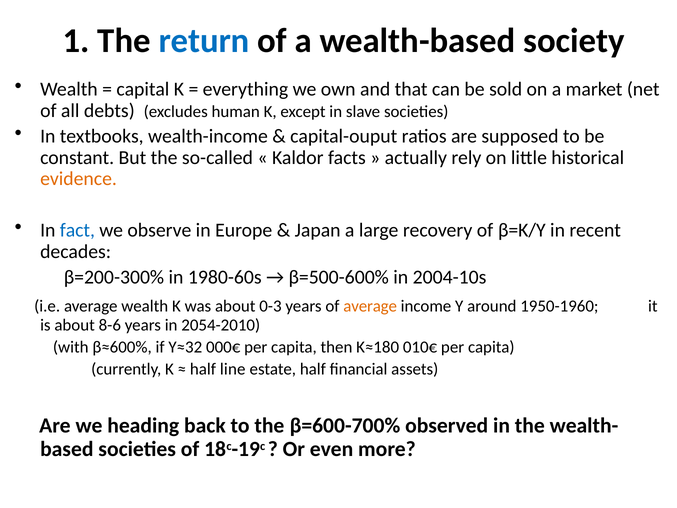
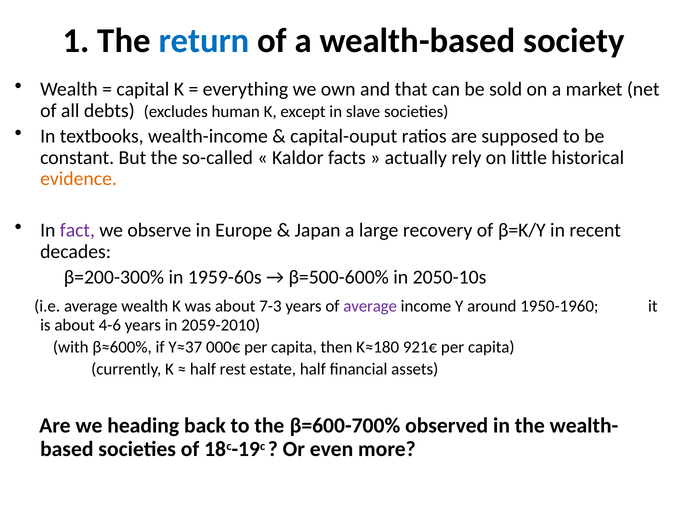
fact colour: blue -> purple (77, 230)
1980-60s: 1980-60s -> 1959-60s (225, 277)
2004-10s: 2004-10s -> 2050-10s (450, 277)
0-3: 0-3 -> 7-3 (270, 306)
average colour: orange -> purple (370, 306)
8-6: 8-6 -> 4-6 (110, 325)
2054-2010: 2054-2010 -> 2059-2010 (221, 325)
Y≈32: Y≈32 -> Y≈37 (185, 347)
010€: 010€ -> 921€ (420, 347)
line: line -> rest (233, 369)
